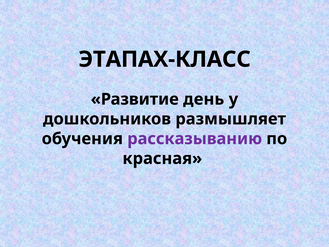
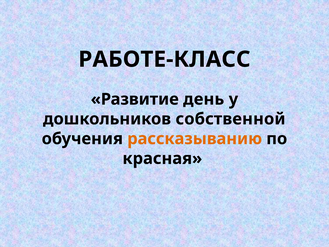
ЭТАПАХ-КЛАСС: ЭТАПАХ-КЛАСС -> РАБОТЕ-КЛАСС (164, 59)
размышляет: размышляет -> собственной (231, 119)
рассказыванию colour: purple -> orange (195, 139)
